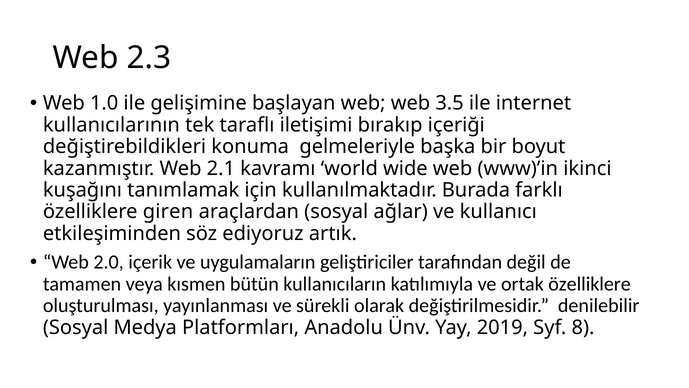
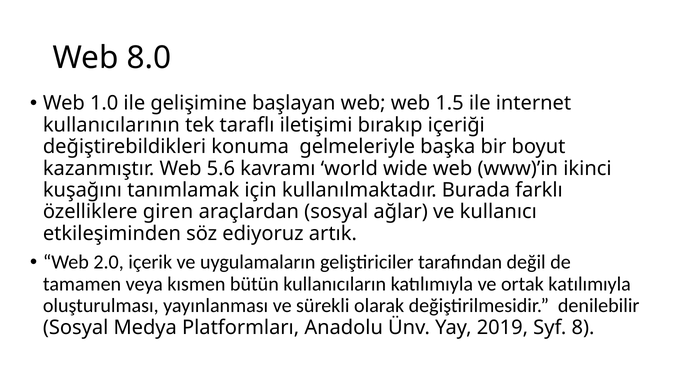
2.3: 2.3 -> 8.0 (149, 58)
3.5: 3.5 -> 1.5 (450, 103)
2.1: 2.1 -> 5.6 (221, 168)
ortak özelliklere: özelliklere -> katılımıyla (590, 284)
